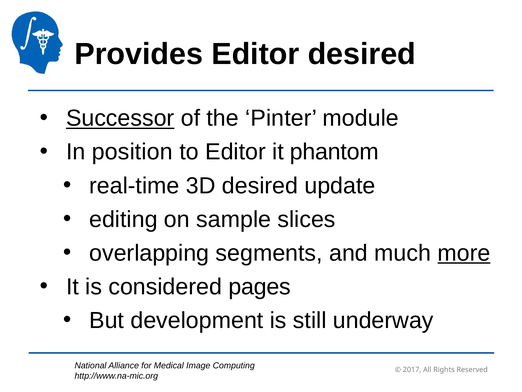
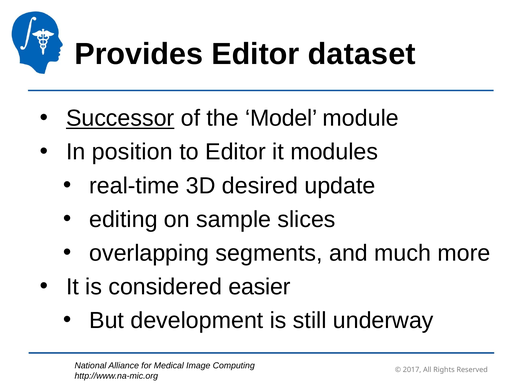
Editor desired: desired -> dataset (362, 54)
Pinter: Pinter -> Model (281, 118)
phantom: phantom -> modules (334, 152)
more underline: present -> none (464, 253)
pages: pages -> easier (259, 286)
